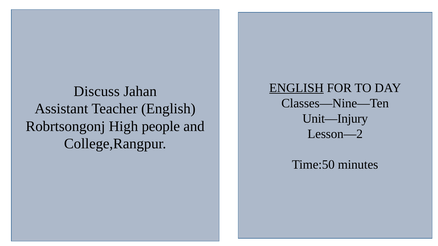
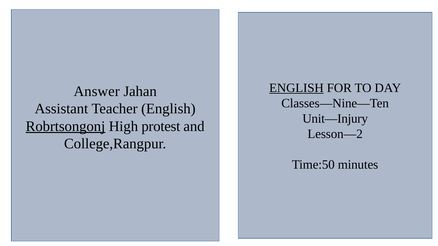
Discuss: Discuss -> Answer (97, 91)
Robrtsongonj underline: none -> present (65, 127)
people: people -> protest (161, 127)
